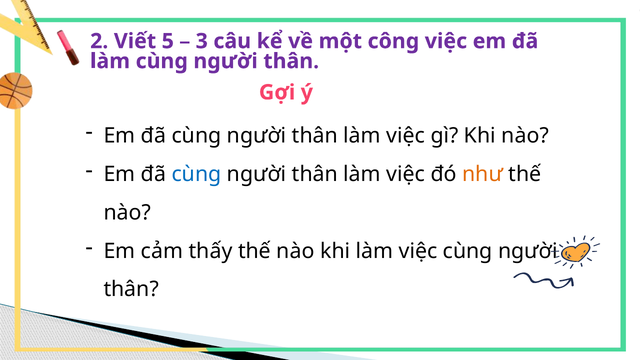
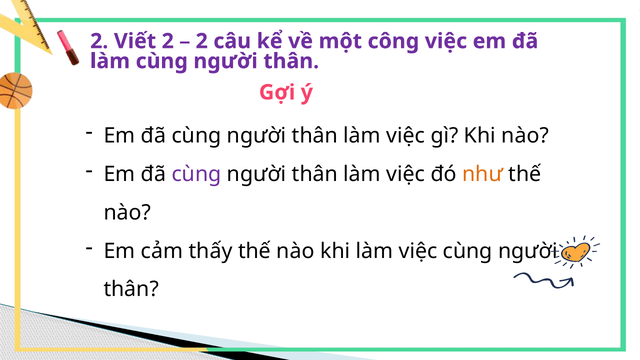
Viết 5: 5 -> 2 (168, 41)
3: 3 -> 2 (202, 41)
cùng colour: blue -> purple (197, 174)
